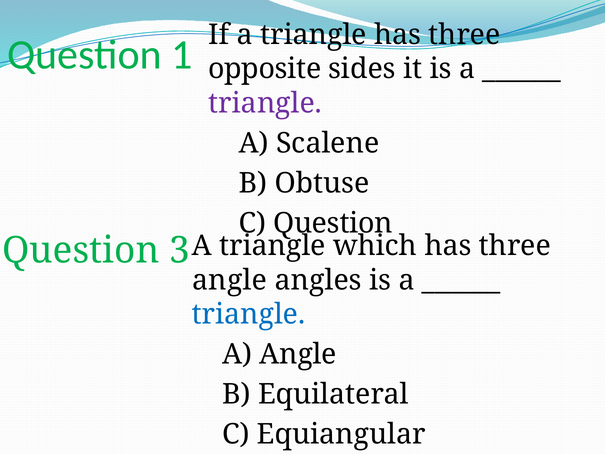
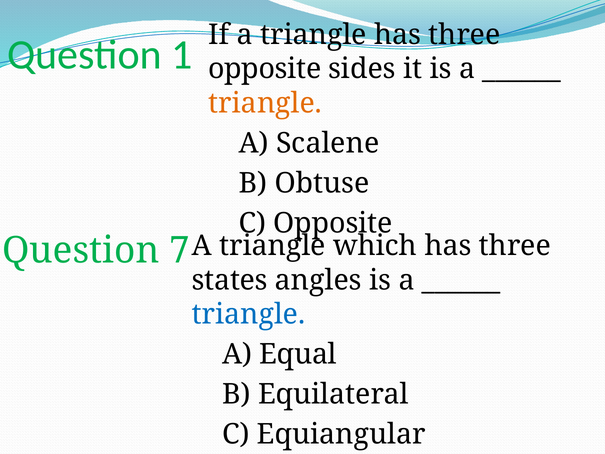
triangle colour: purple -> orange (265, 103)
C Question: Question -> Opposite (333, 223)
3: 3 -> 7 (179, 250)
angle: angle -> states (230, 280)
A Angle: Angle -> Equal (298, 354)
